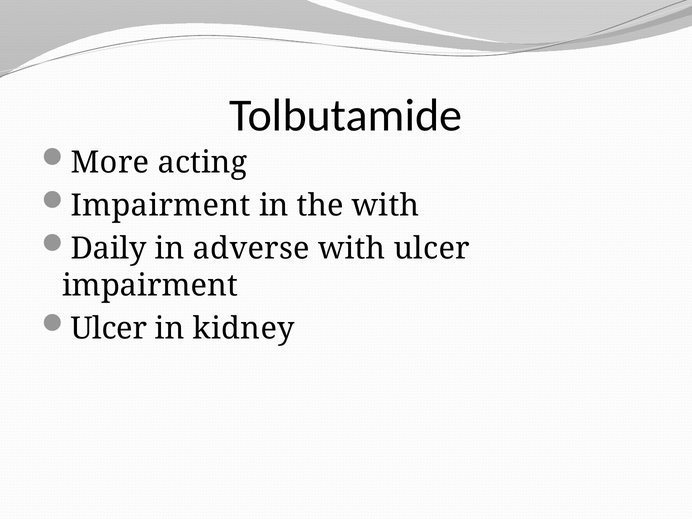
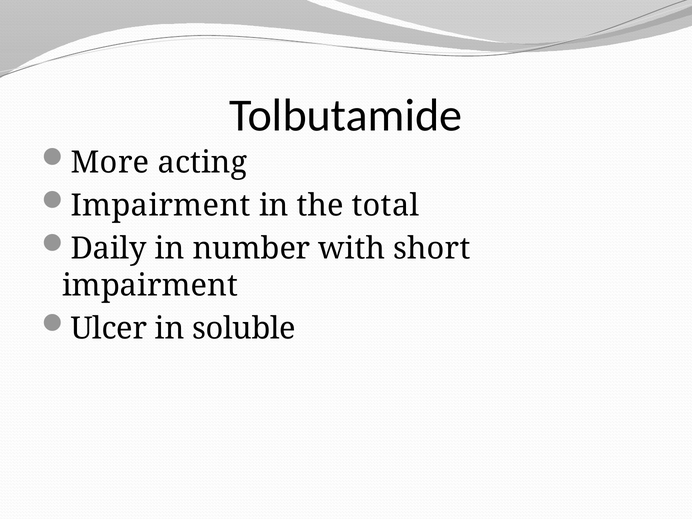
the with: with -> total (385, 206)
adverse: adverse -> number (252, 249)
with ulcer: ulcer -> short (432, 249)
kidney: kidney -> soluble (244, 329)
